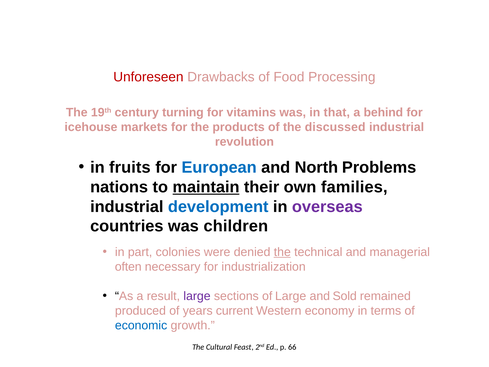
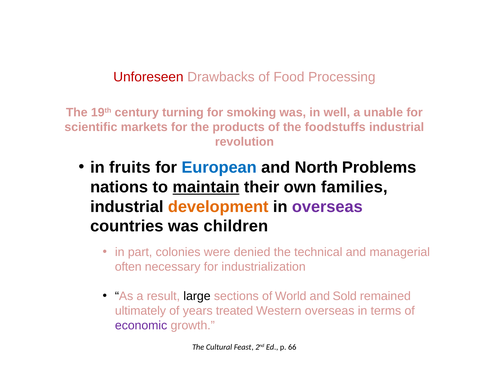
vitamins: vitamins -> smoking (251, 112)
that: that -> well (337, 112)
behind: behind -> unable (383, 112)
icehouse: icehouse -> scientific (91, 127)
discussed: discussed -> foodstuffs (335, 127)
development colour: blue -> orange (218, 206)
the underline: present -> none (282, 252)
large colour: purple -> black (197, 296)
of Large: Large -> World (291, 296)
produced: produced -> ultimately (140, 311)
current: current -> treated (234, 311)
Western economy: economy -> overseas (330, 311)
economic colour: blue -> purple (141, 325)
